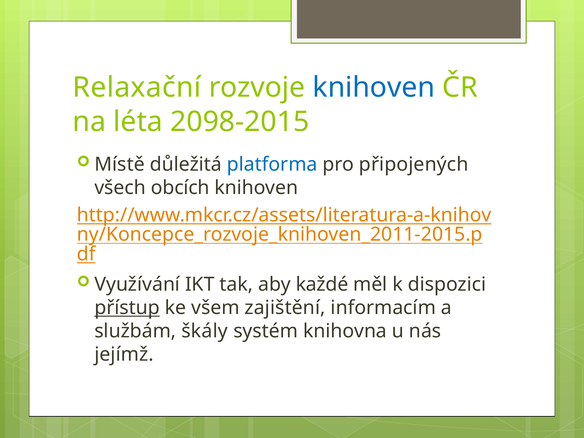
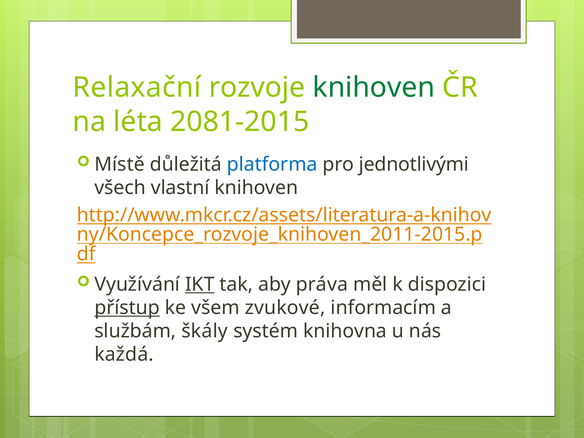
knihoven colour: blue -> green (374, 88)
2098-2015: 2098-2015 -> 2081-2015 (240, 122)
připojených: připojených -> jednotlivými (414, 164)
obcích: obcích -> vlastní (180, 188)
IKT underline: none -> present (200, 284)
každé: každé -> práva (322, 284)
zajištění: zajištění -> zvukové (285, 308)
jejímž: jejímž -> každá (124, 354)
